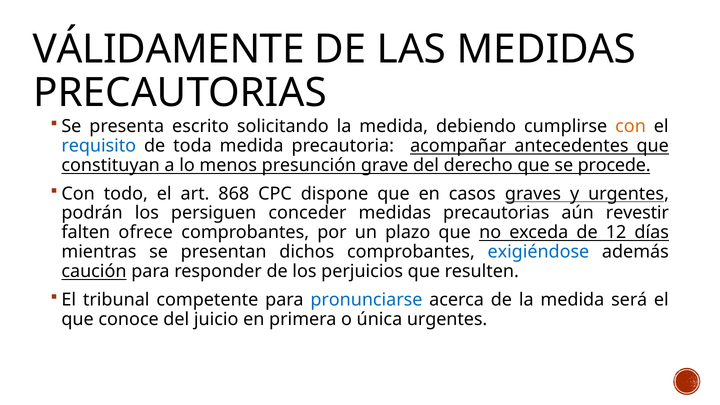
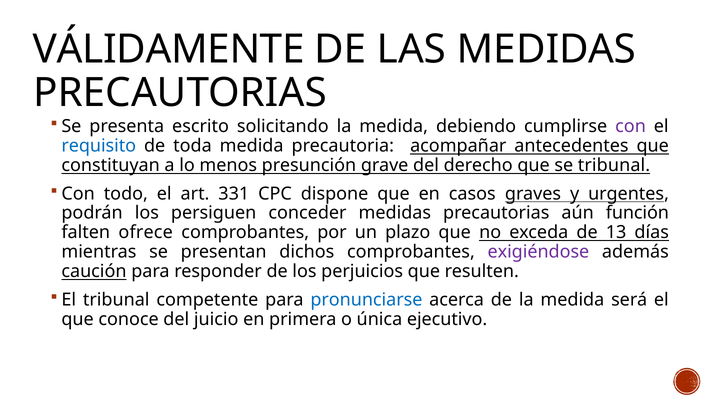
con colour: orange -> purple (631, 126)
se procede: procede -> tribunal (614, 165)
868: 868 -> 331 (234, 194)
revestir: revestir -> función (637, 213)
12: 12 -> 13 (616, 232)
exigiéndose colour: blue -> purple (538, 252)
única urgentes: urgentes -> ejecutivo (447, 319)
